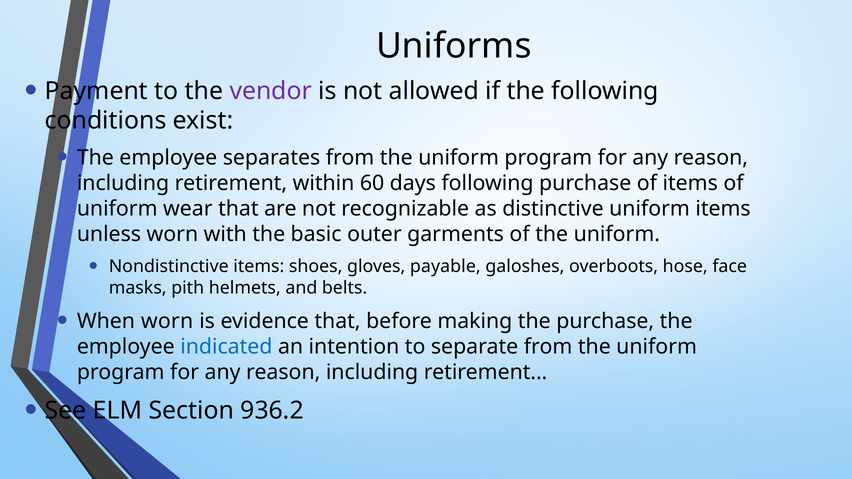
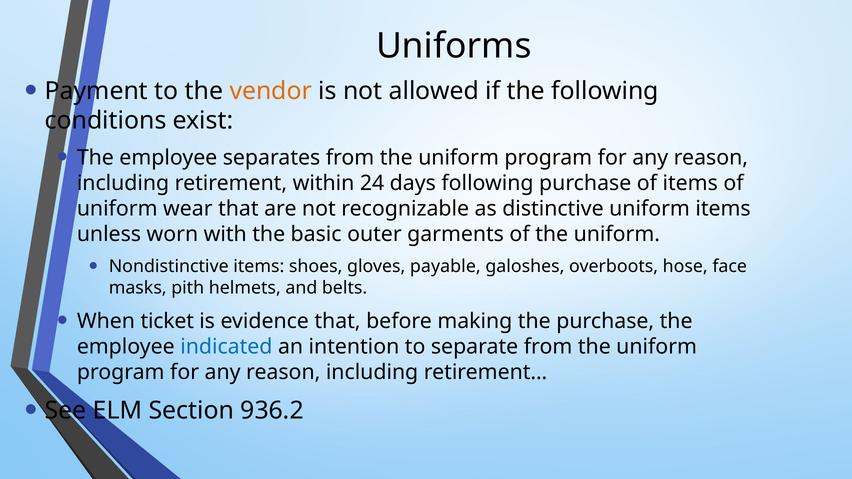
vendor colour: purple -> orange (271, 91)
60: 60 -> 24 (372, 183)
When worn: worn -> ticket (167, 321)
